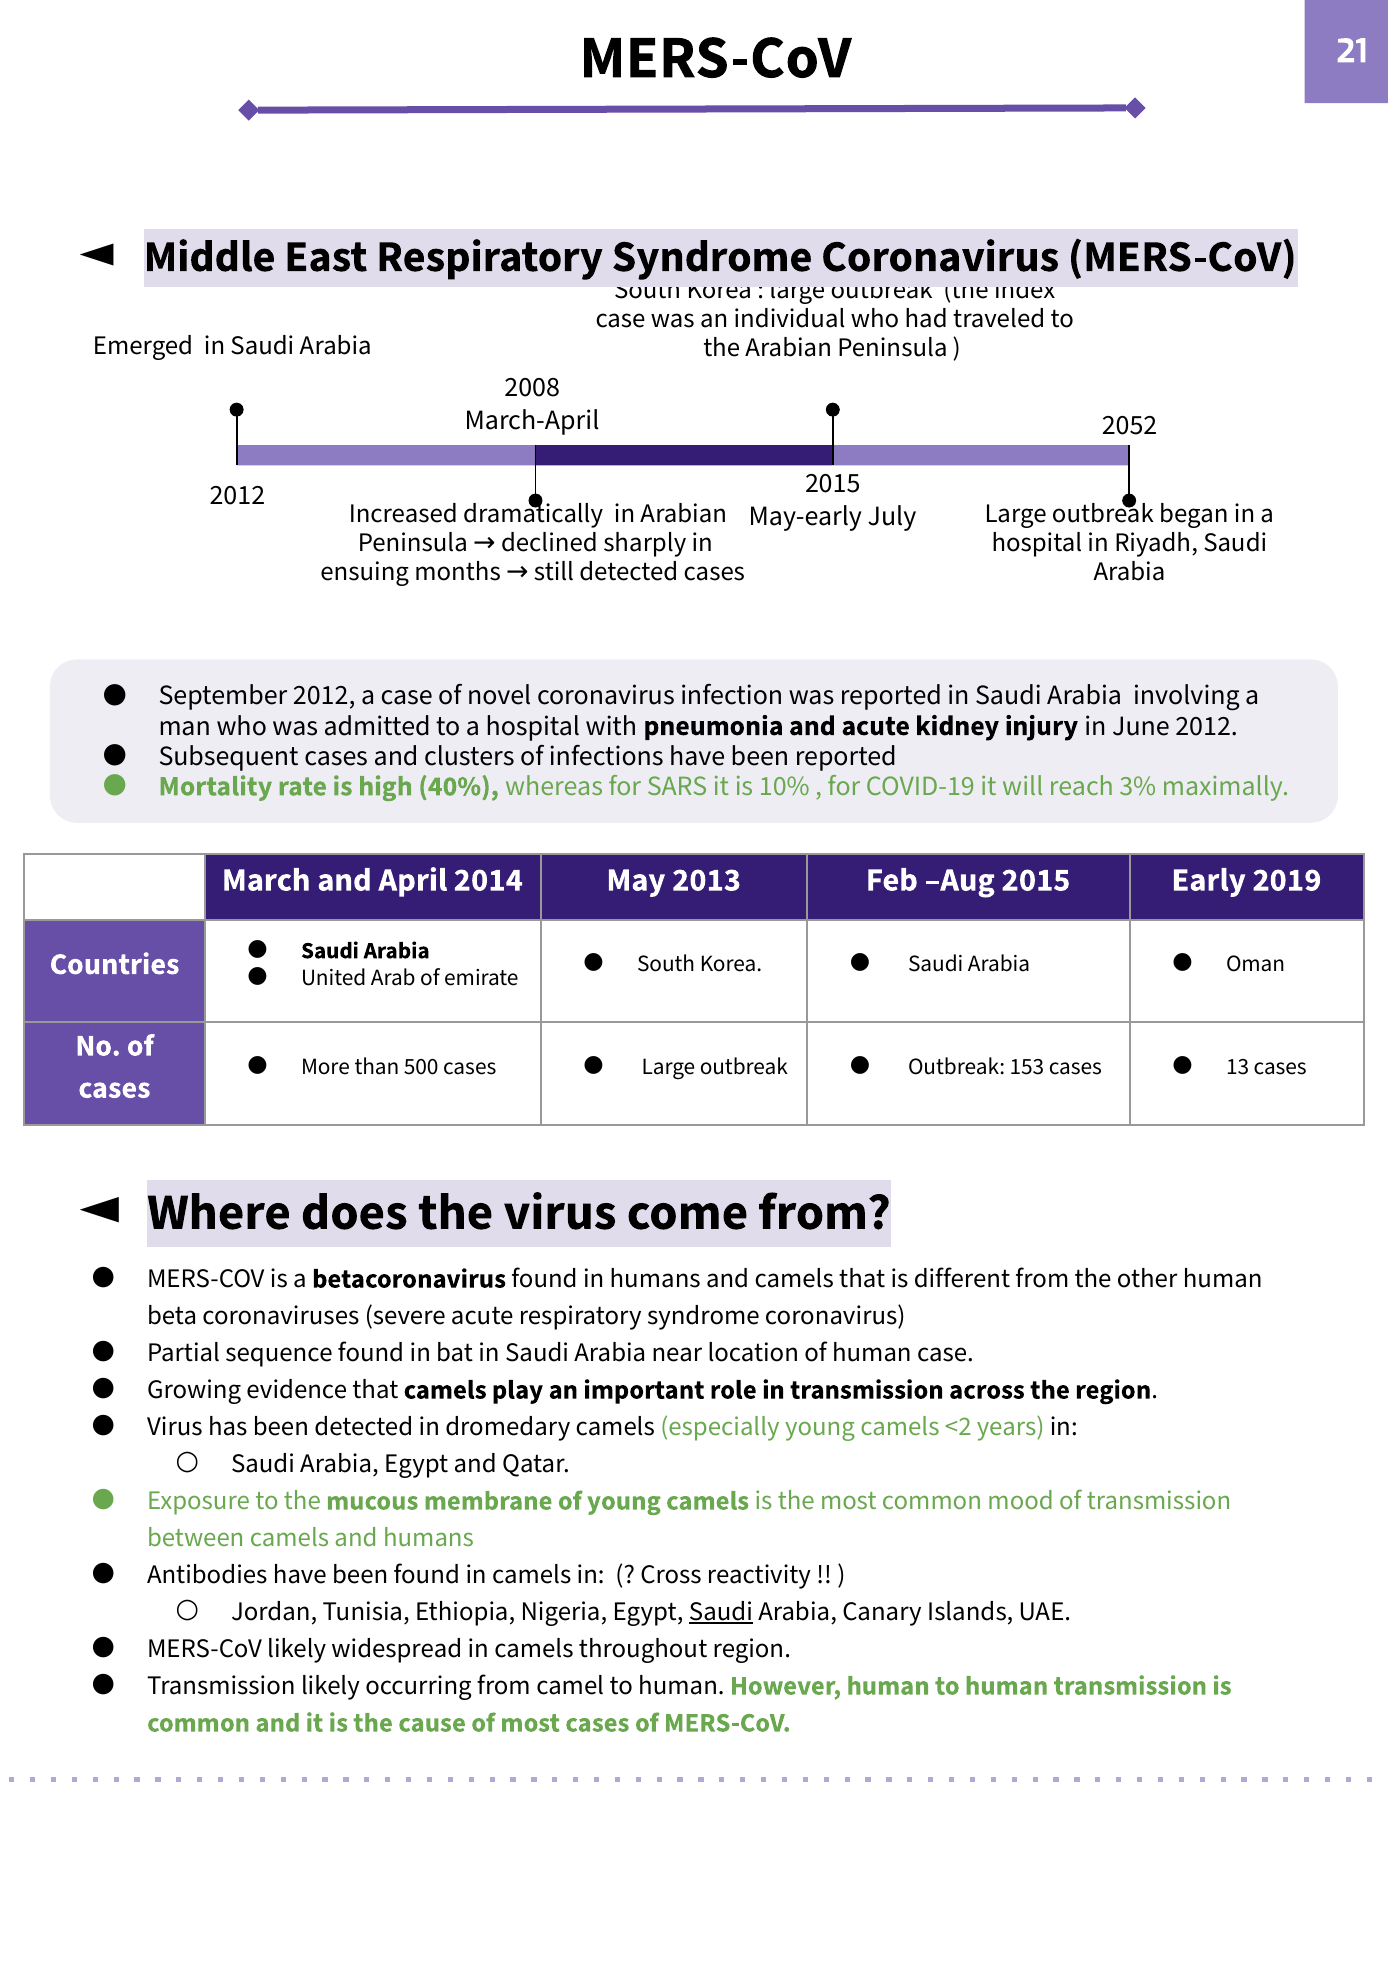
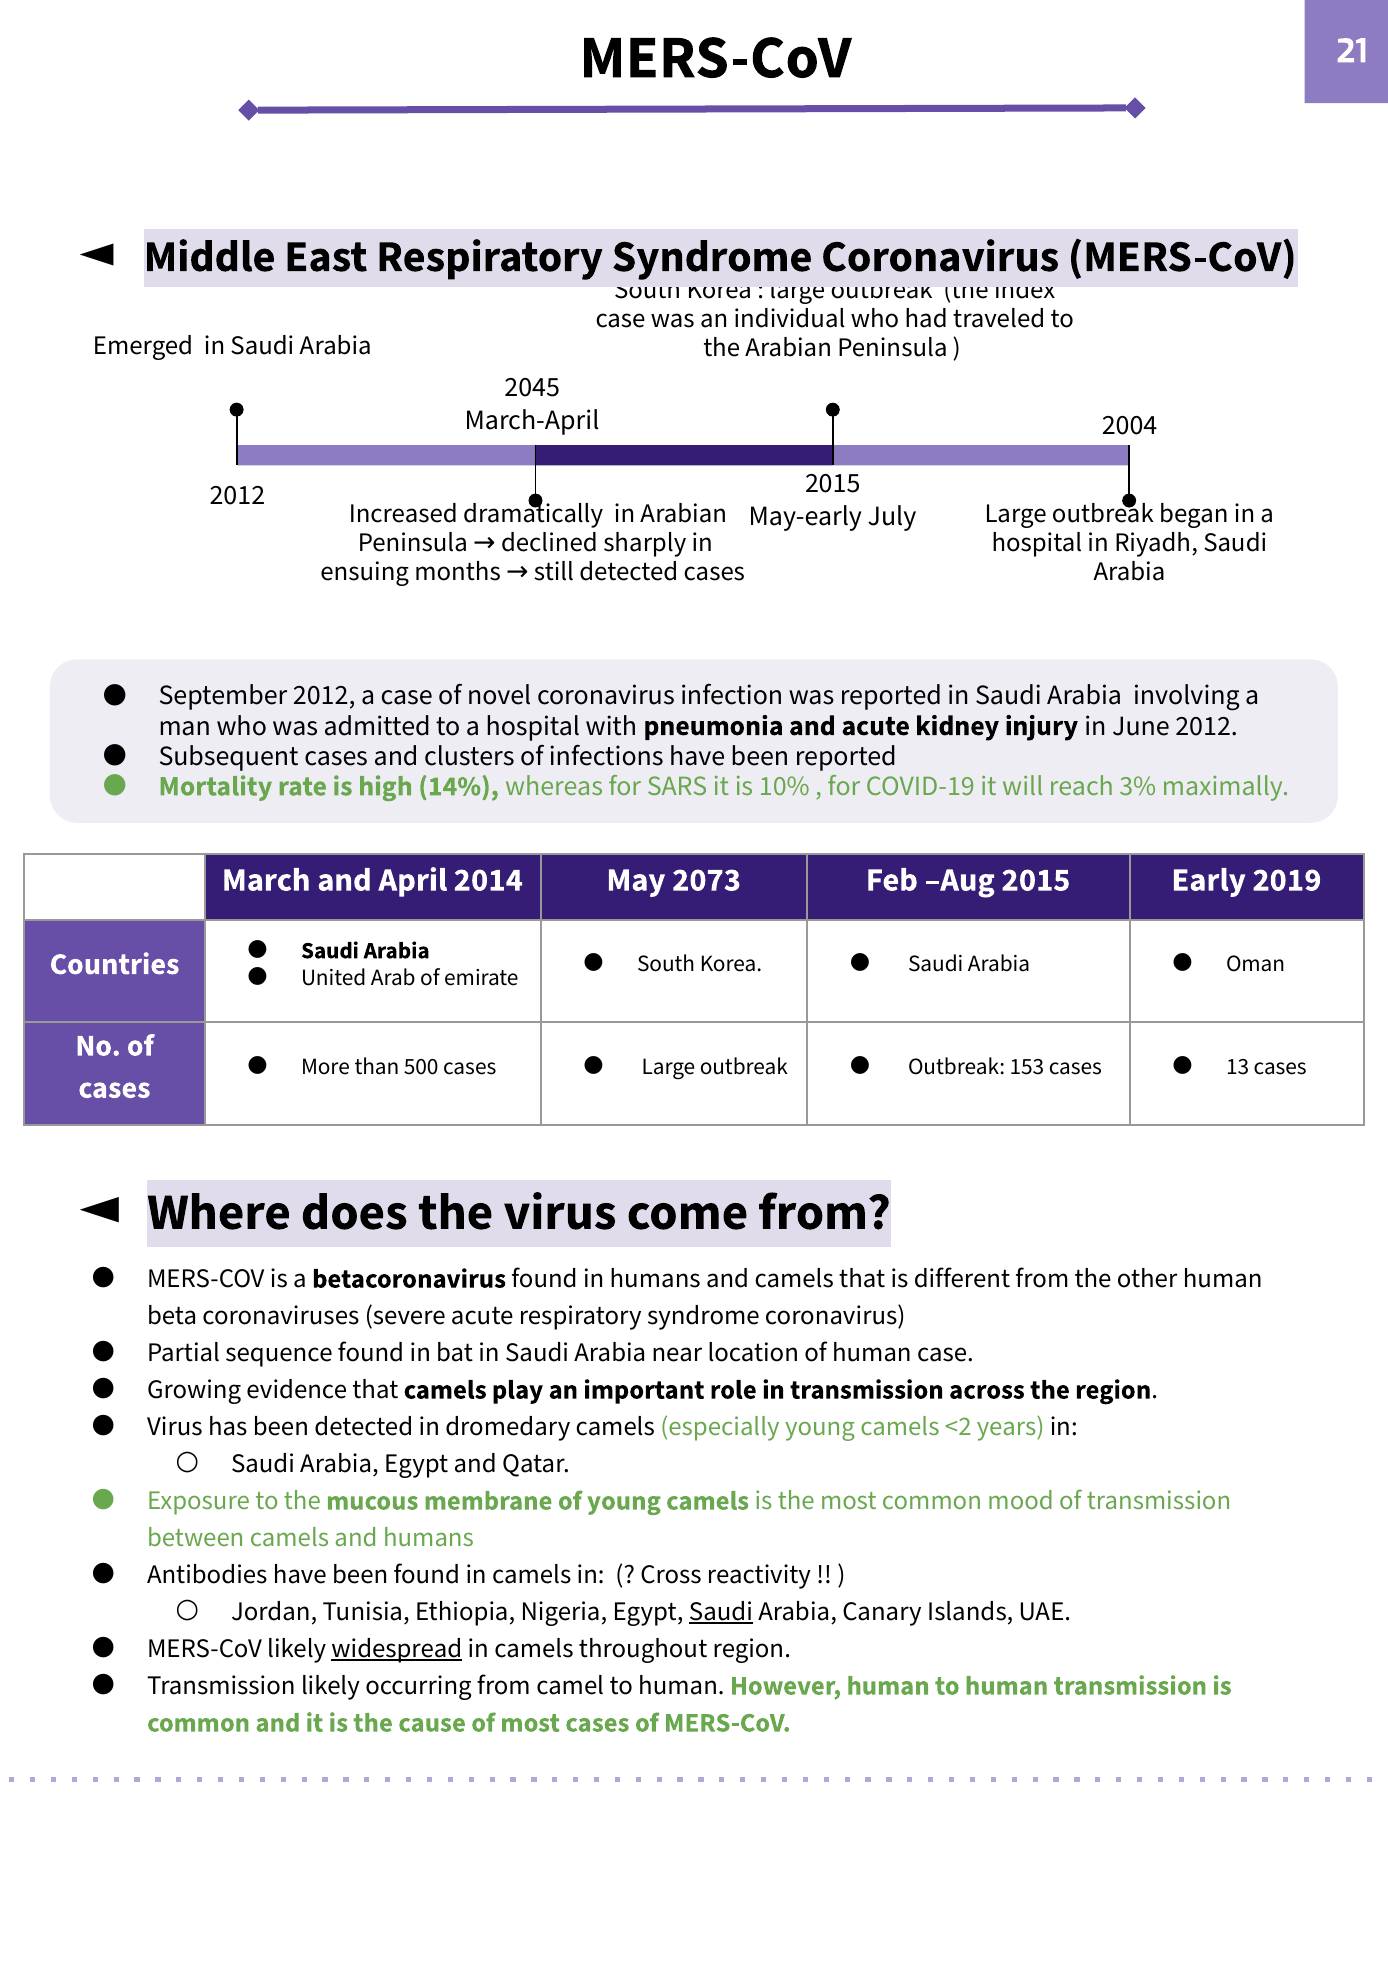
2008: 2008 -> 2045 (532, 387)
2052: 2052 -> 2004 (1130, 426)
40%: 40% -> 14% (459, 787)
2013: 2013 -> 2073 (707, 880)
widespread underline: none -> present (397, 1650)
